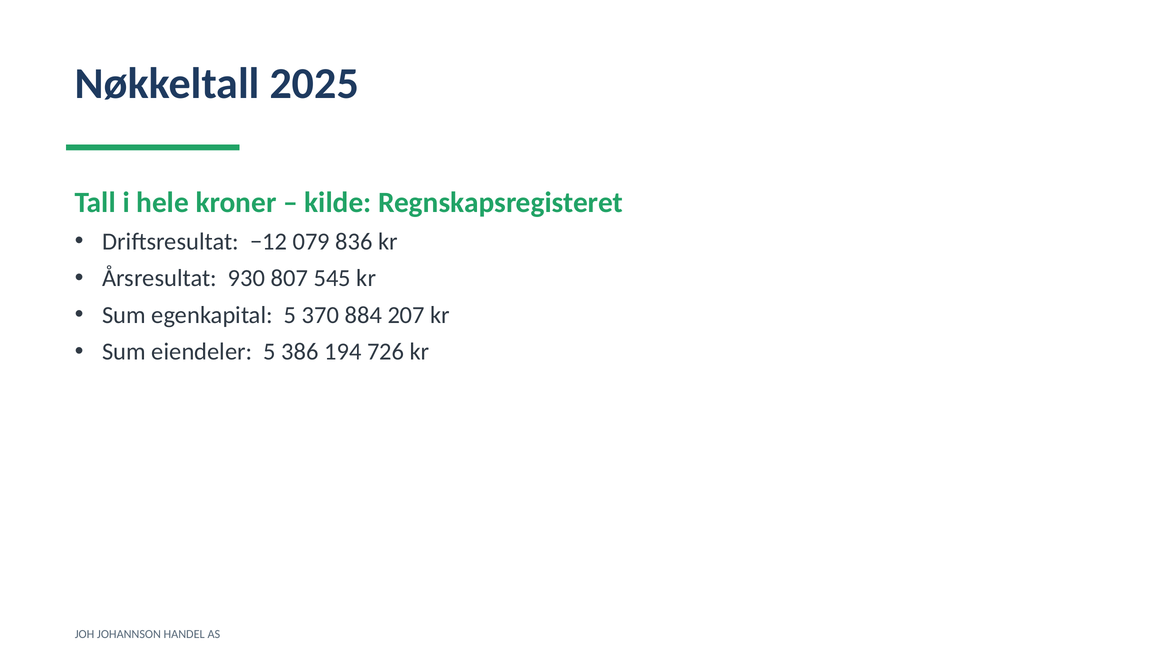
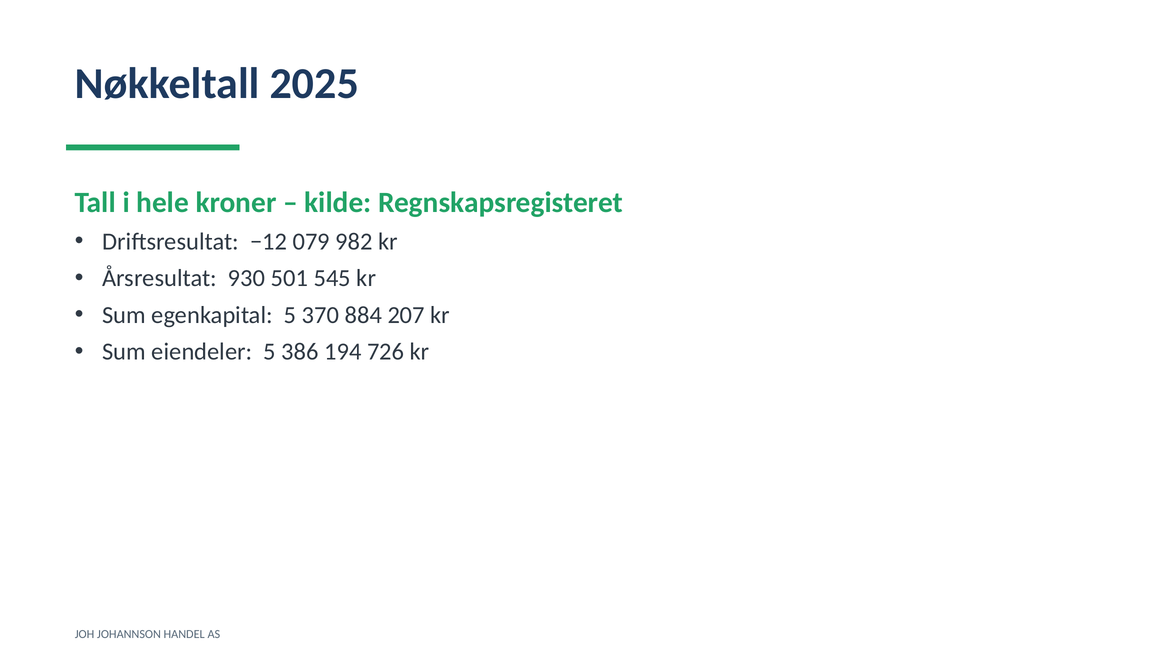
836: 836 -> 982 (354, 242)
807: 807 -> 501 (289, 278)
